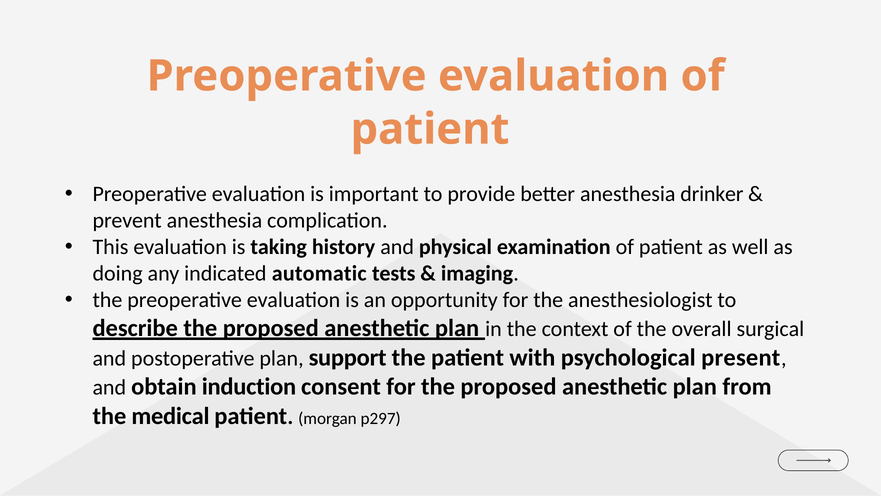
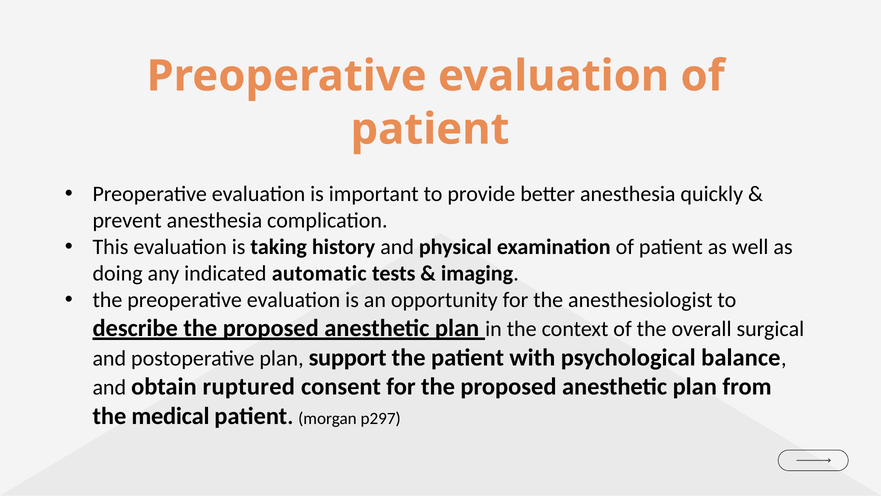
drinker: drinker -> quickly (712, 194)
present: present -> balance (741, 357)
induction: induction -> ruptured (249, 387)
